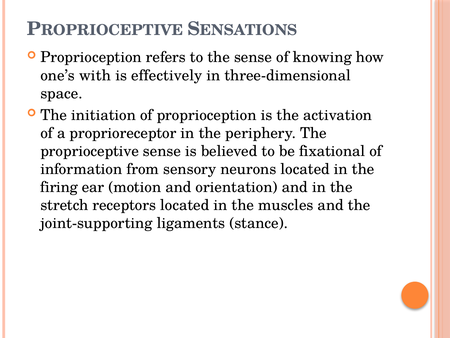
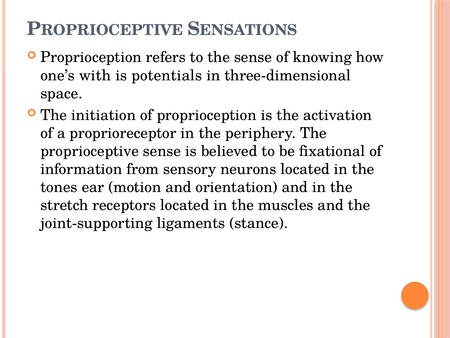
effectively: effectively -> potentials (167, 75)
firing: firing -> tones (59, 187)
